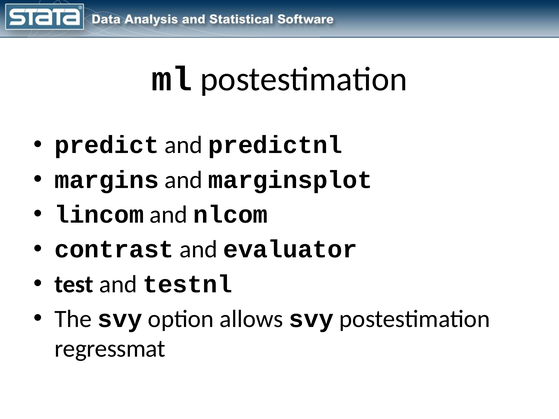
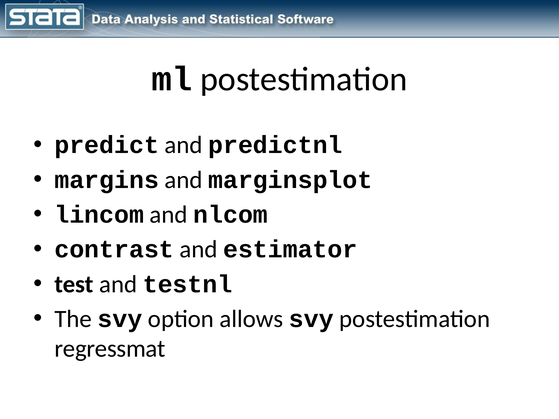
evaluator: evaluator -> estimator (290, 250)
